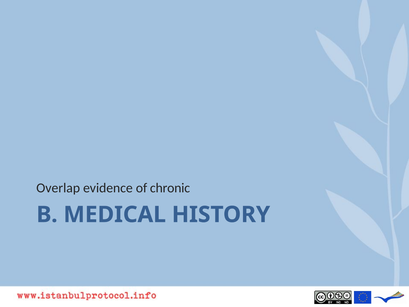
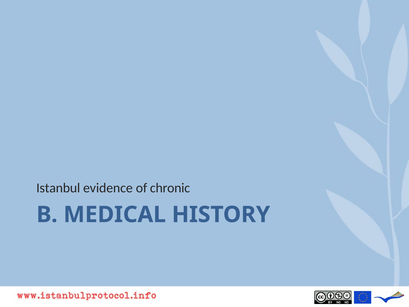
Overlap: Overlap -> Istanbul (58, 188)
